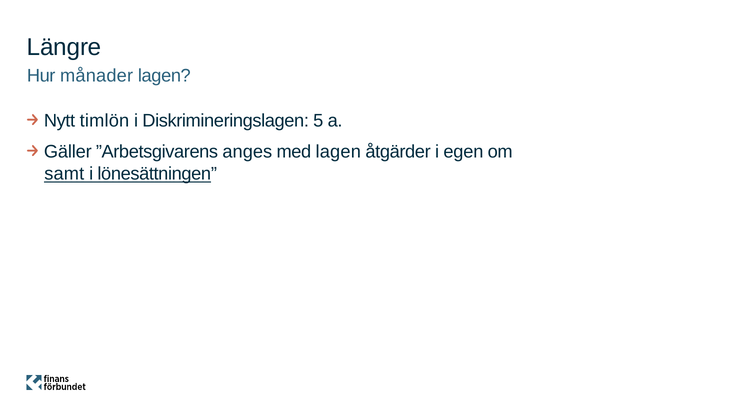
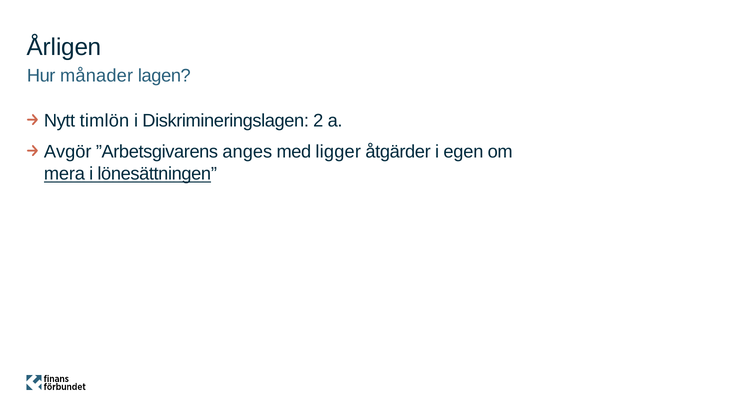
Längre: Längre -> Årligen (64, 47)
5: 5 -> 2 (318, 121)
Gäller: Gäller -> Avgör (68, 152)
med lagen: lagen -> ligger (338, 152)
samt: samt -> mera (64, 174)
